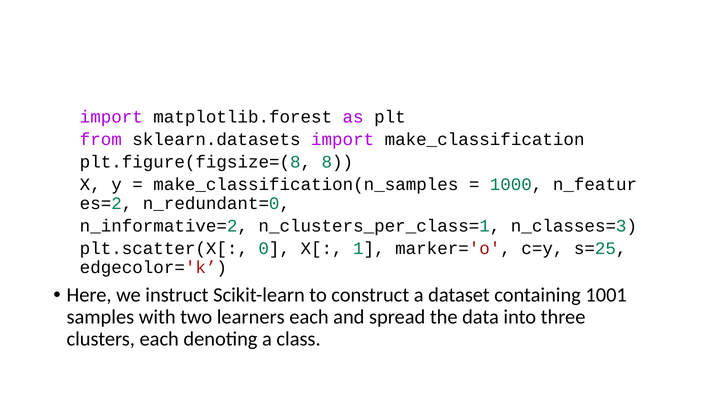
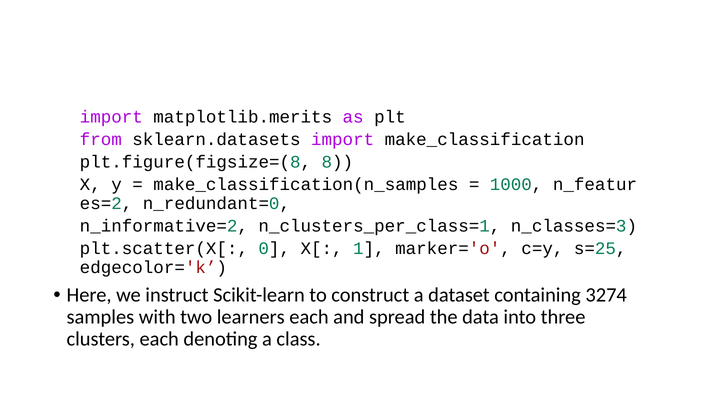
matplotlib.forest: matplotlib.forest -> matplotlib.merits (243, 117)
1001: 1001 -> 3274 (606, 295)
